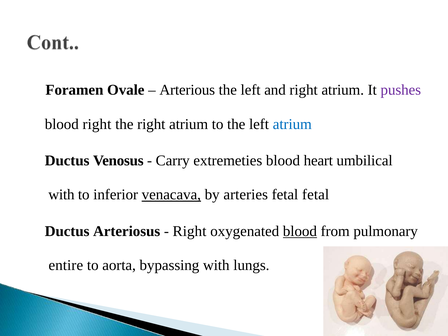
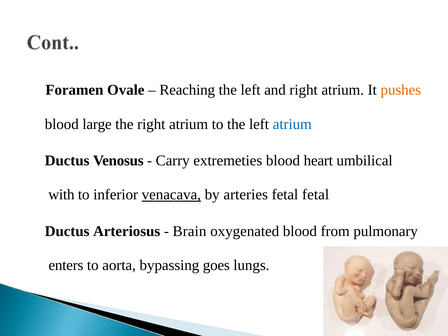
Arterious: Arterious -> Reaching (187, 90)
pushes colour: purple -> orange (401, 90)
blood right: right -> large (97, 124)
Right: Right -> Brain (190, 231)
blood underline: present -> none (300, 231)
entire: entire -> enters (66, 265)
bypassing with: with -> goes (216, 265)
